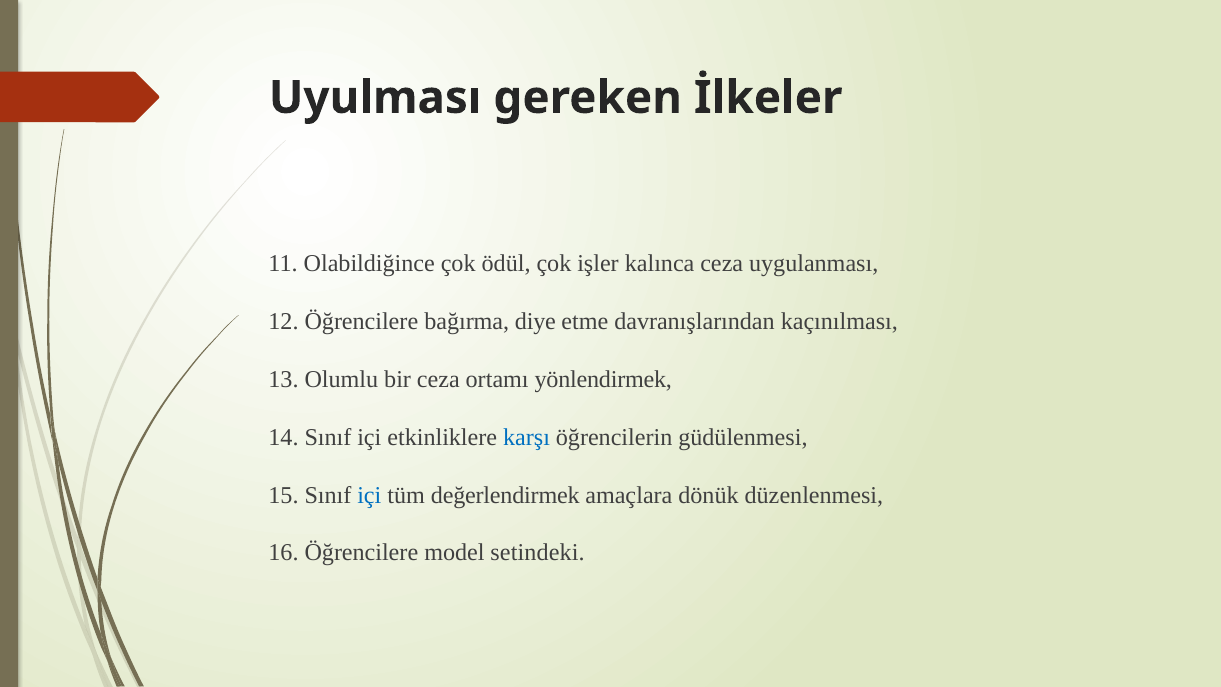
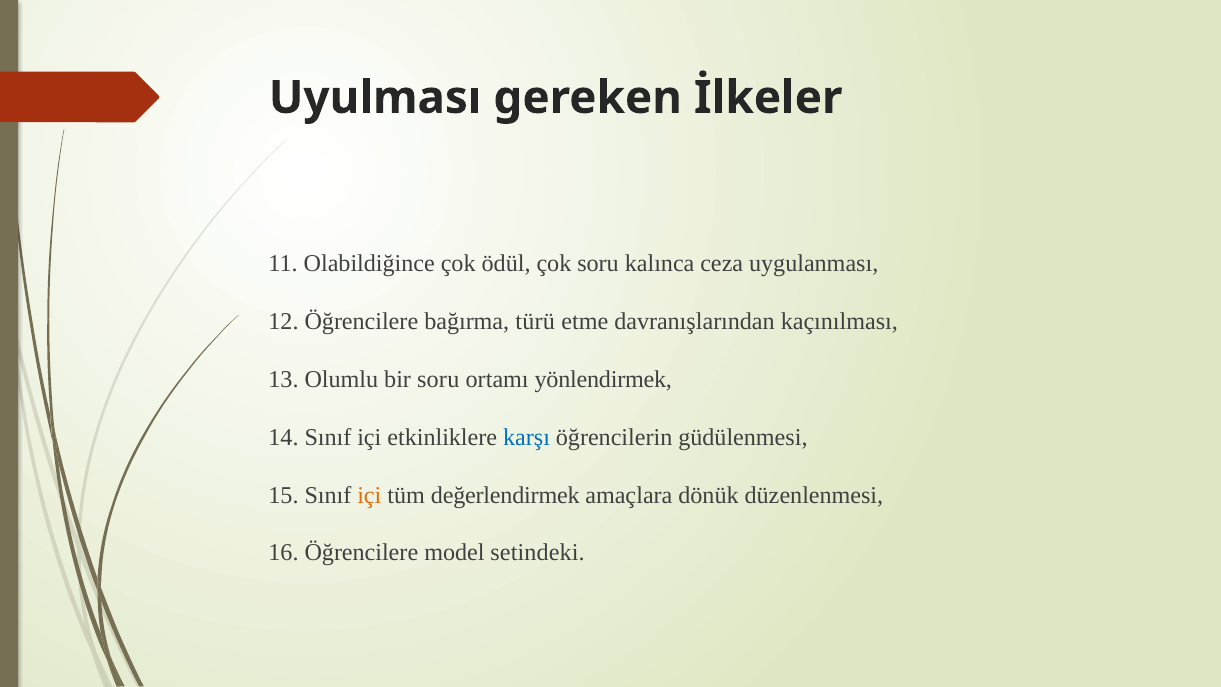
çok işler: işler -> soru (598, 263)
diye: diye -> türü (535, 321)
bir ceza: ceza -> soru (438, 379)
içi colour: blue -> orange (369, 495)
